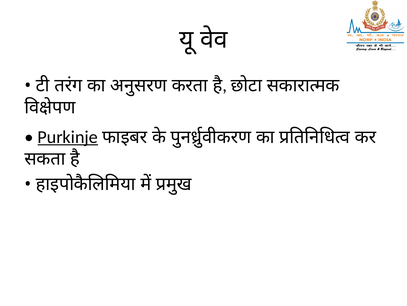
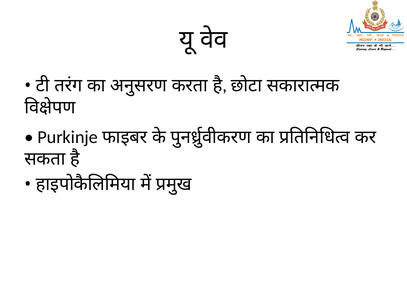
Purkinje underline: present -> none (68, 137)
